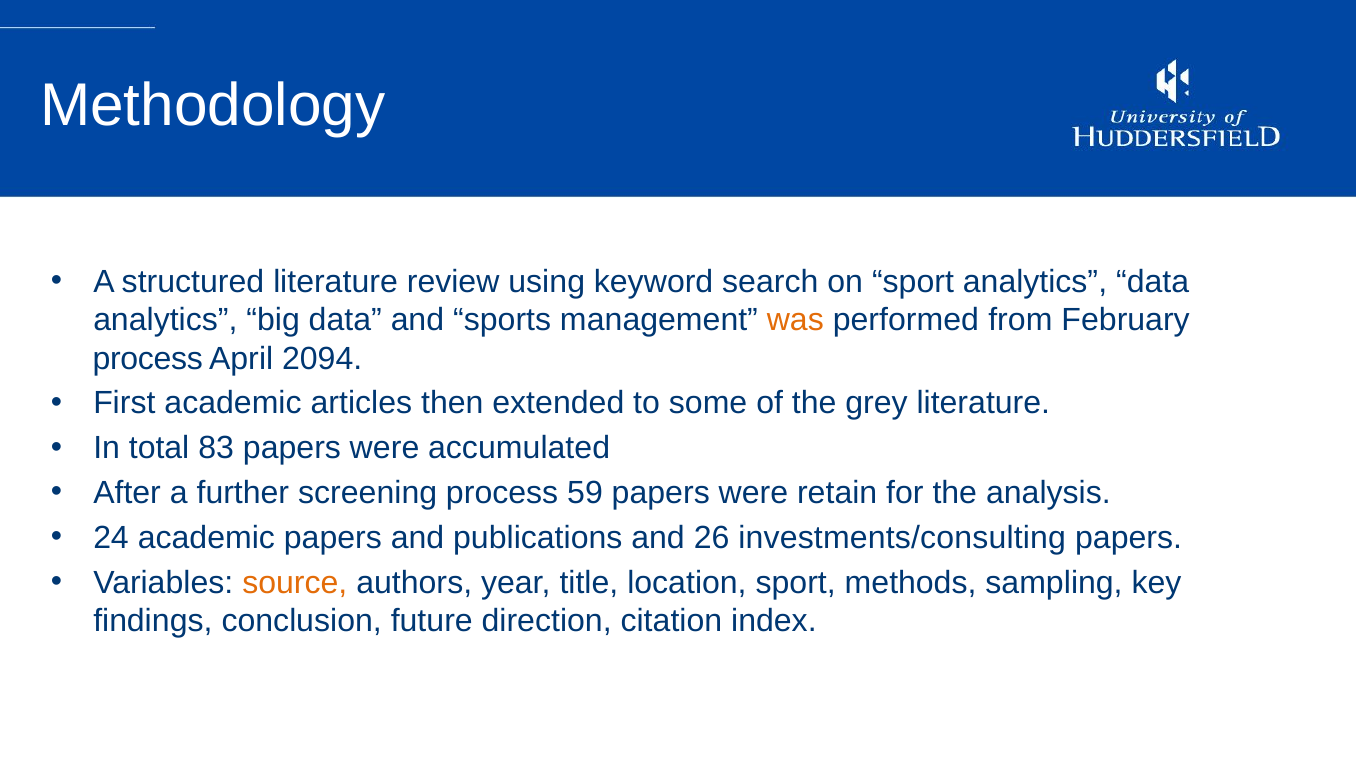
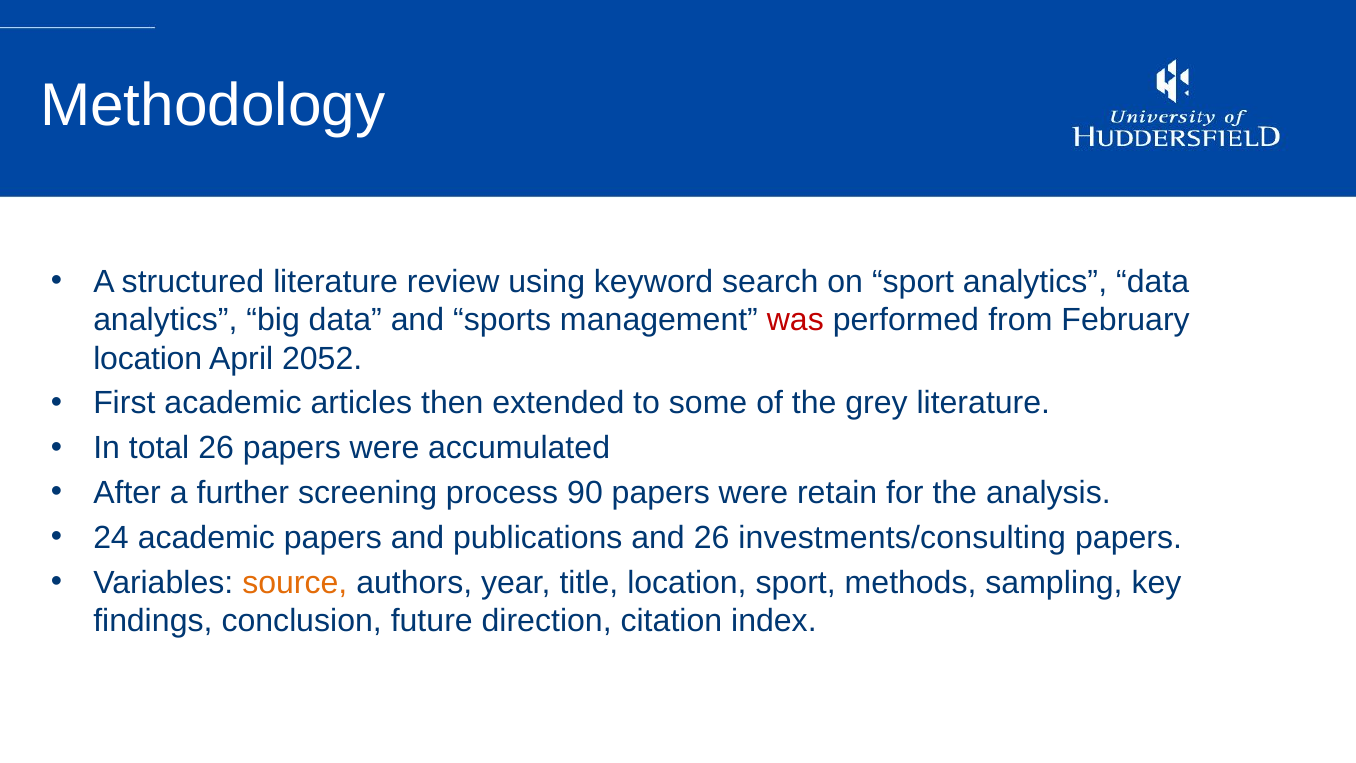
was colour: orange -> red (795, 320)
process: process -> location (148, 358)
2094: 2094 -> 2052 (322, 358)
total 83: 83 -> 26 (216, 448)
59: 59 -> 90 (585, 493)
